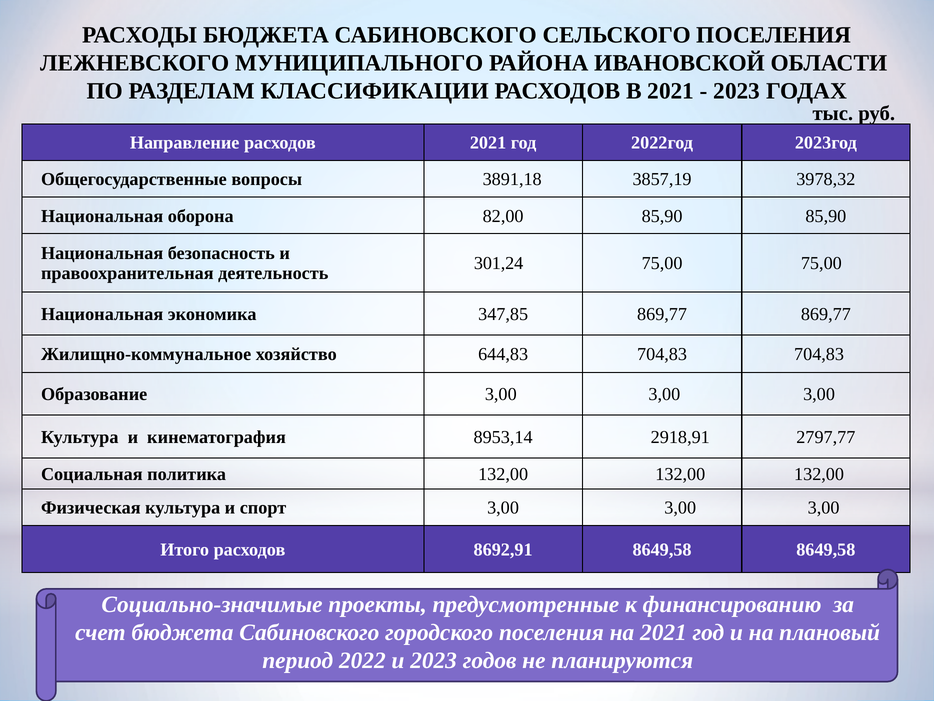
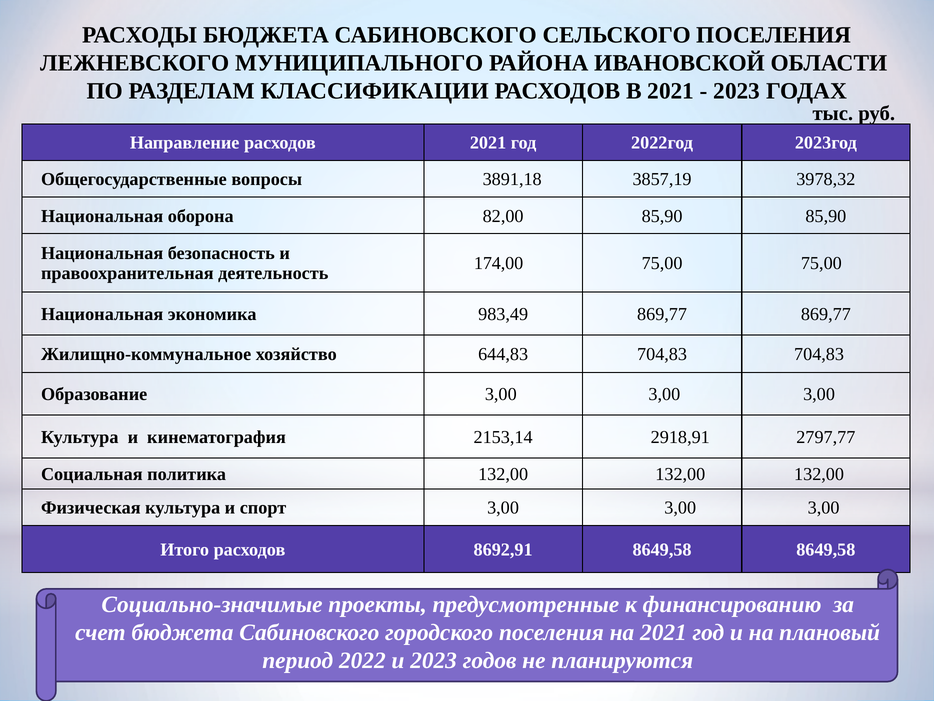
301,24: 301,24 -> 174,00 (499, 263)
347,85: 347,85 -> 983,49 (503, 314)
8953,14: 8953,14 -> 2153,14 (503, 437)
